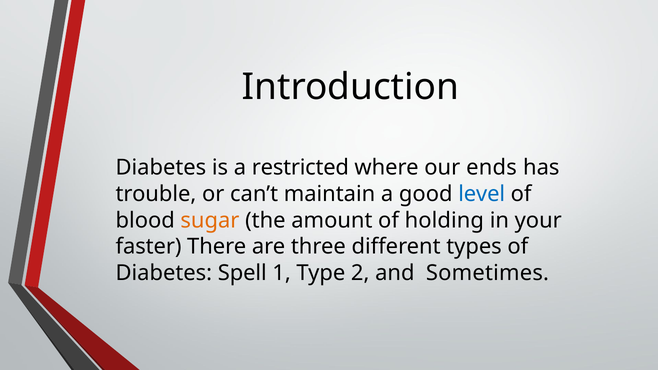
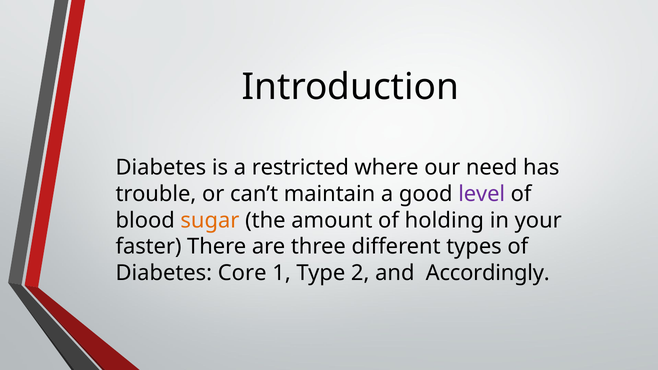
ends: ends -> need (492, 168)
level colour: blue -> purple (482, 194)
Spell: Spell -> Core (242, 273)
Sometimes: Sometimes -> Accordingly (488, 273)
